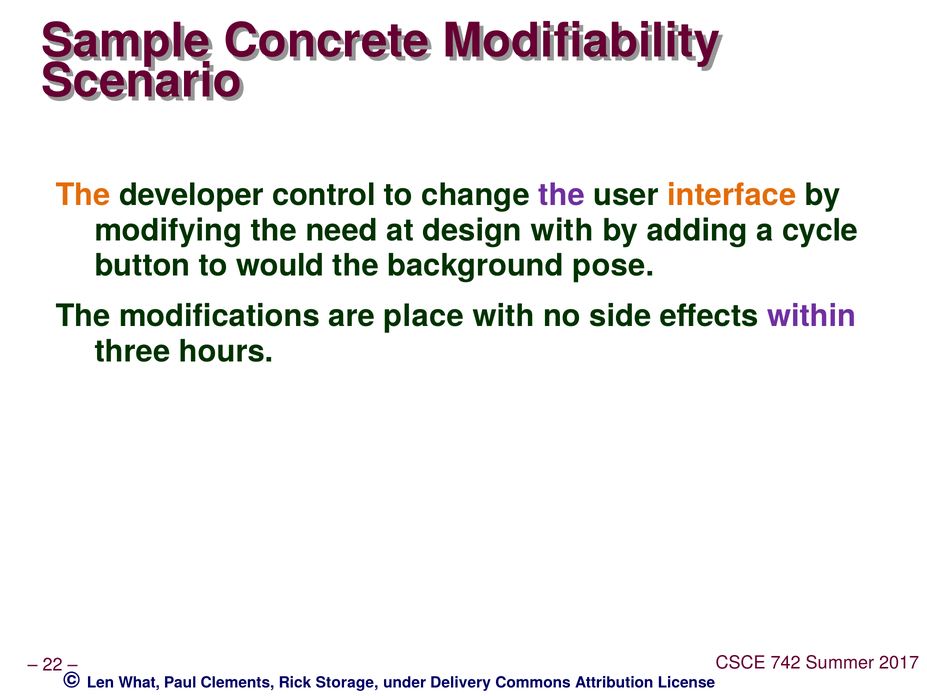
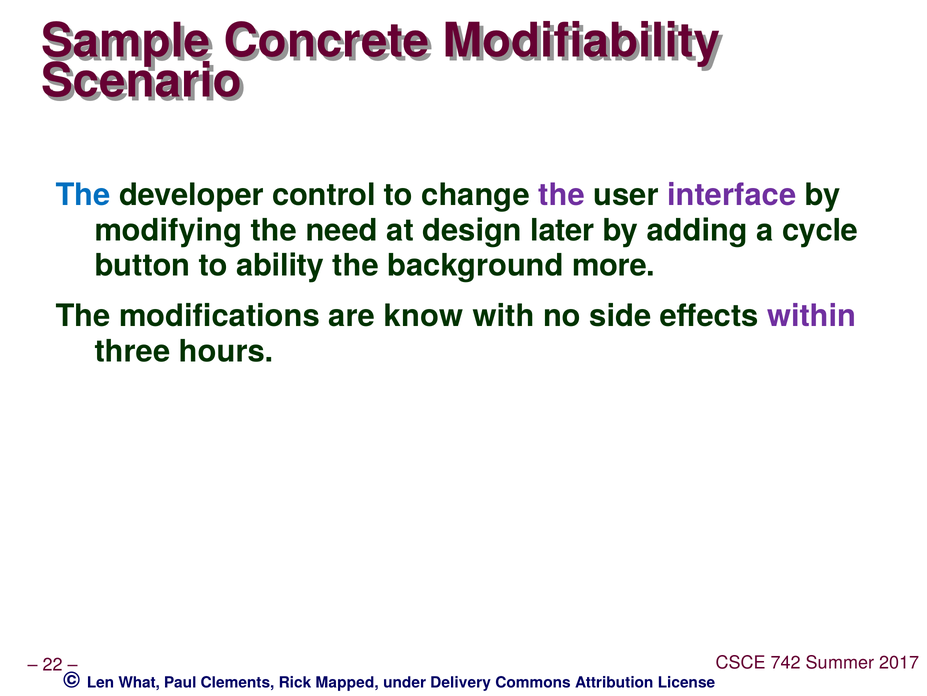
The colour: orange -> blue (83, 195)
interface colour: orange -> purple (732, 195)
design with: with -> later (562, 230)
would: would -> ability (280, 265)
pose: pose -> more (614, 265)
place: place -> know (424, 316)
Storage: Storage -> Mapped (347, 682)
